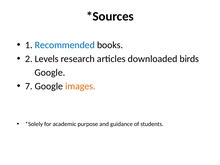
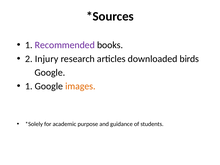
Recommended colour: blue -> purple (65, 45)
Levels: Levels -> Injury (47, 59)
7: 7 -> 1 (29, 86)
